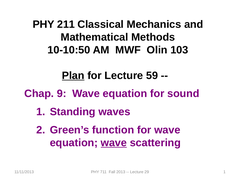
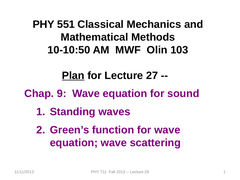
211: 211 -> 551 (66, 24)
59: 59 -> 27 (152, 76)
wave underline: present -> none (114, 143)
